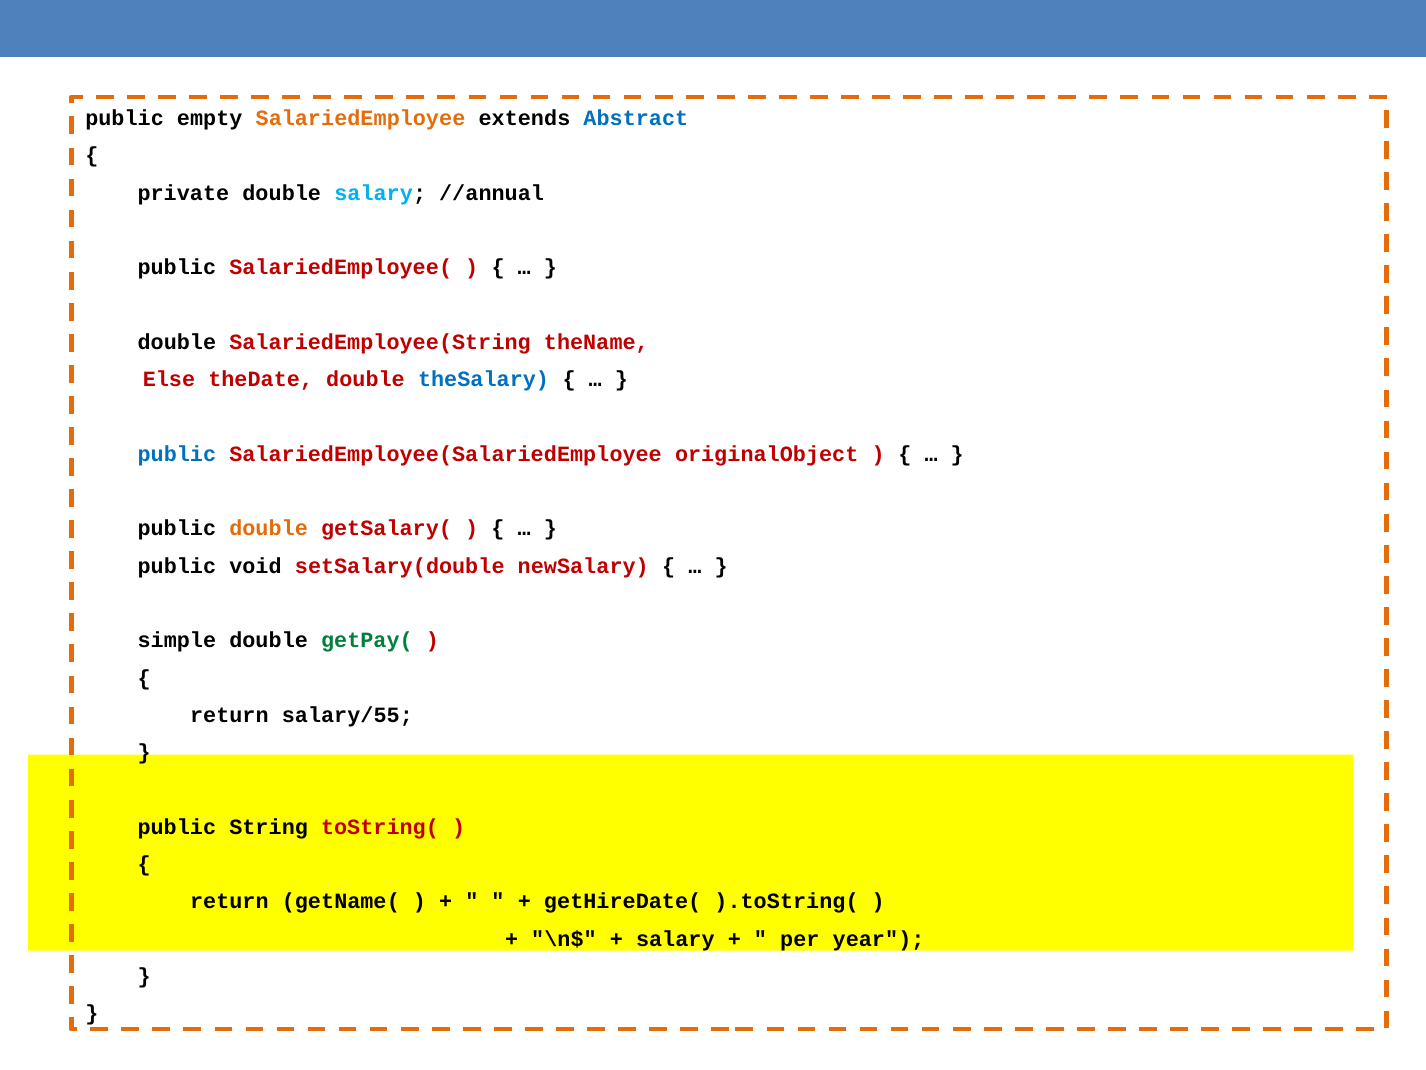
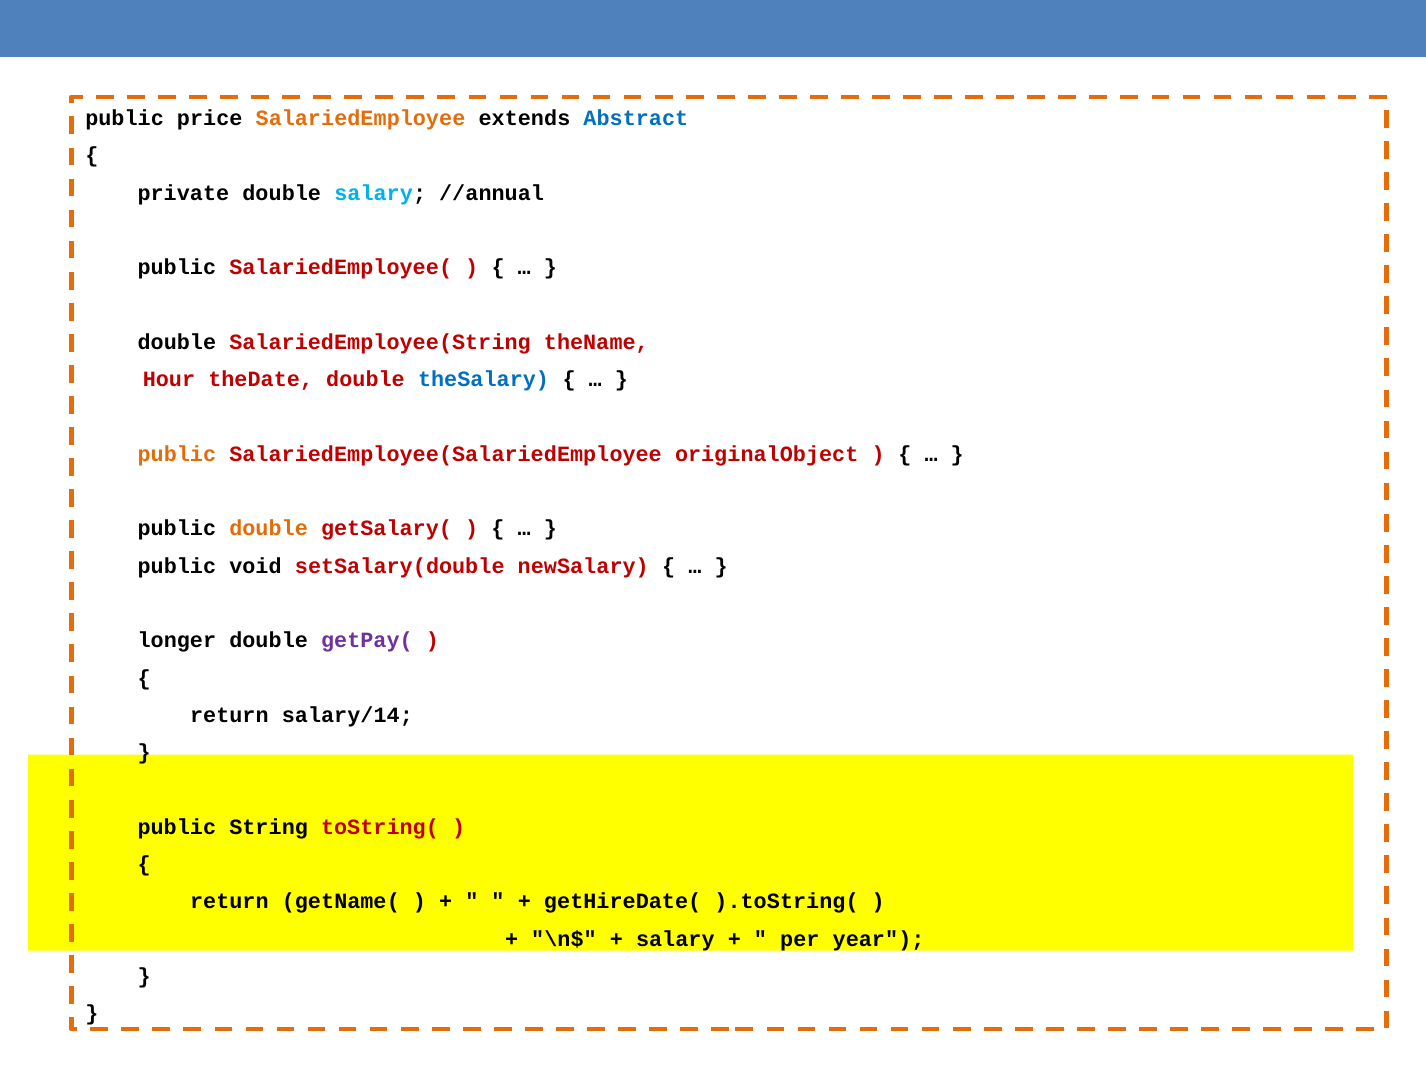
empty: empty -> price (210, 118)
Else: Else -> Hour (169, 379)
public colour: blue -> orange (177, 454)
simple: simple -> longer (177, 640)
getPay( colour: green -> purple (367, 640)
salary/55: salary/55 -> salary/14 (347, 715)
